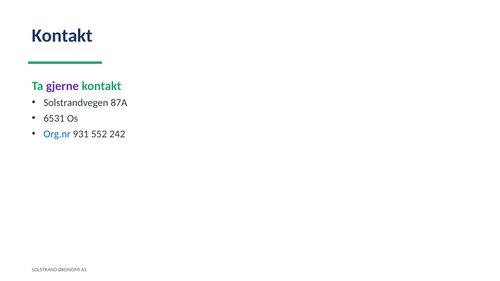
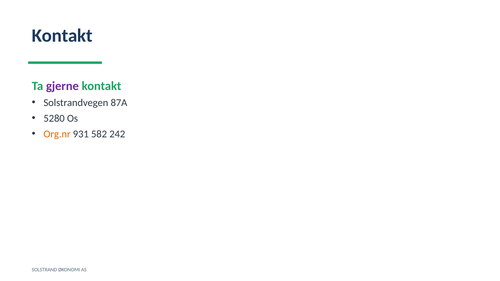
6531: 6531 -> 5280 (54, 118)
Org.nr colour: blue -> orange (57, 134)
552: 552 -> 582 (99, 134)
